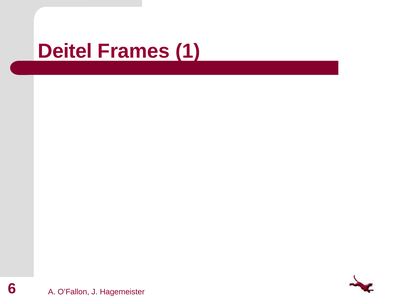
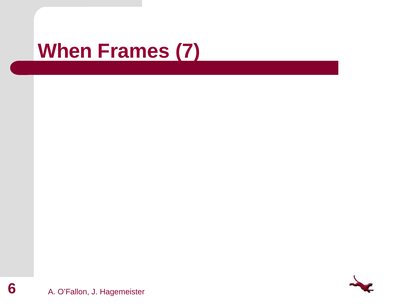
Deitel: Deitel -> When (65, 51)
1: 1 -> 7 (188, 51)
